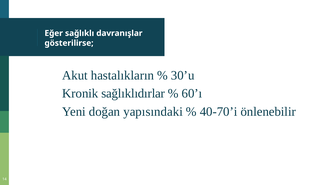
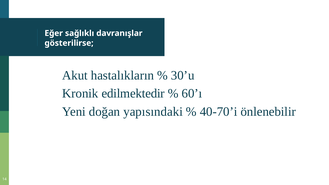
sağlıklıdırlar: sağlıklıdırlar -> edilmektedir (133, 94)
